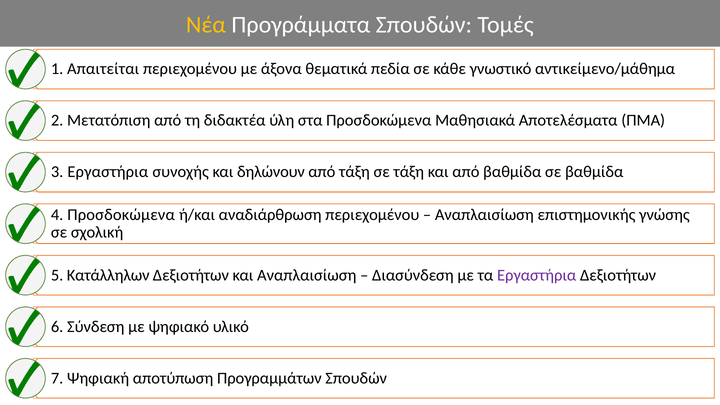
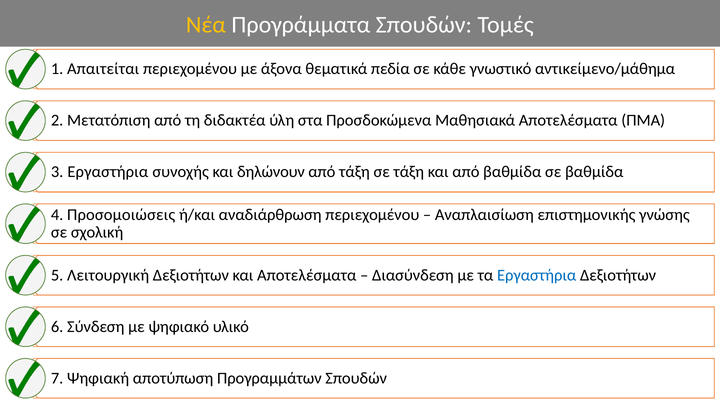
4 Προσδοκώμενα: Προσδοκώμενα -> Προσομοιώσεις (121, 215)
Κατάλληλων: Κατάλληλων -> Λειτουργική (108, 275)
και Αναπλαισίωση: Αναπλαισίωση -> Αποτελέσματα (307, 275)
Εργαστήρια colour: purple -> blue (537, 275)
